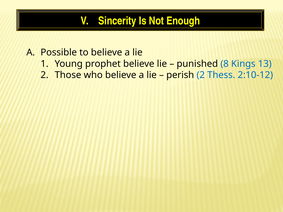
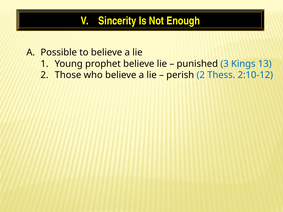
8: 8 -> 3 (225, 64)
